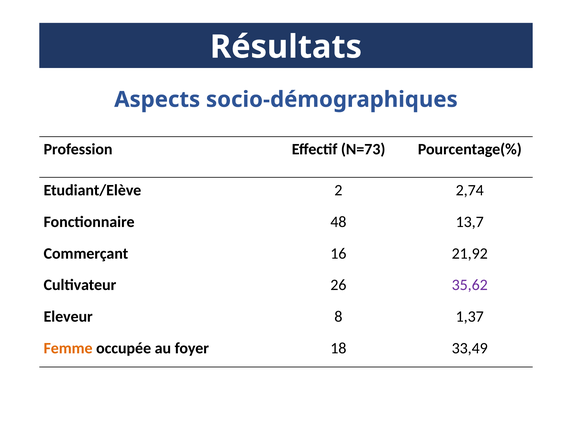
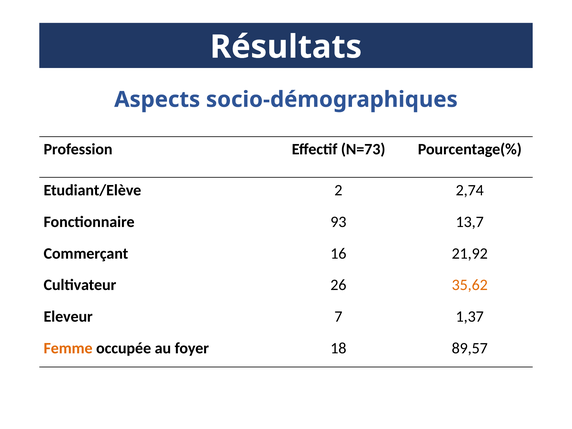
48: 48 -> 93 (339, 222)
35,62 colour: purple -> orange (470, 285)
8: 8 -> 7 (339, 317)
33,49: 33,49 -> 89,57 (470, 348)
